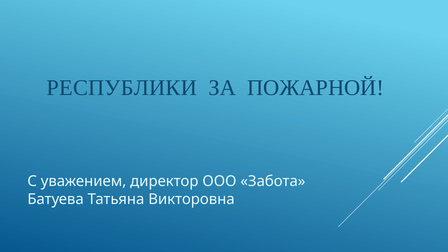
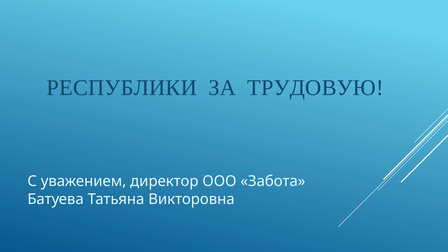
ПОЖАРНОЙ: ПОЖАРНОЙ -> ТРУДОВУЮ (315, 88)
